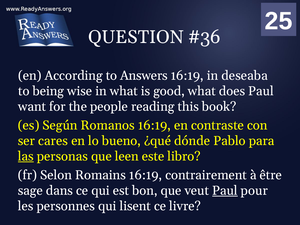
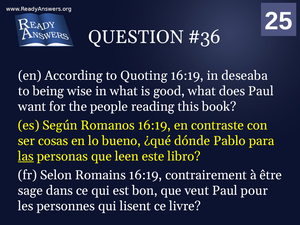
Answers: Answers -> Quoting (144, 76)
cares: cares -> cosas (53, 141)
Paul underline: present -> none (225, 191)
